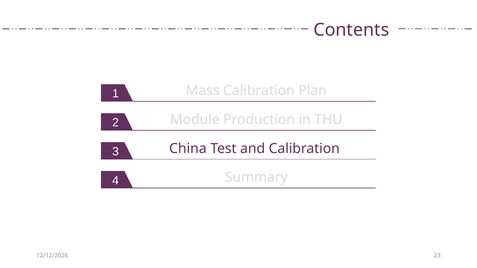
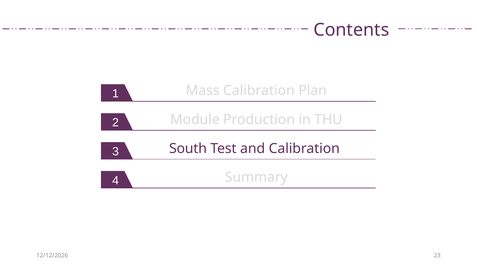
China: China -> South (188, 149)
